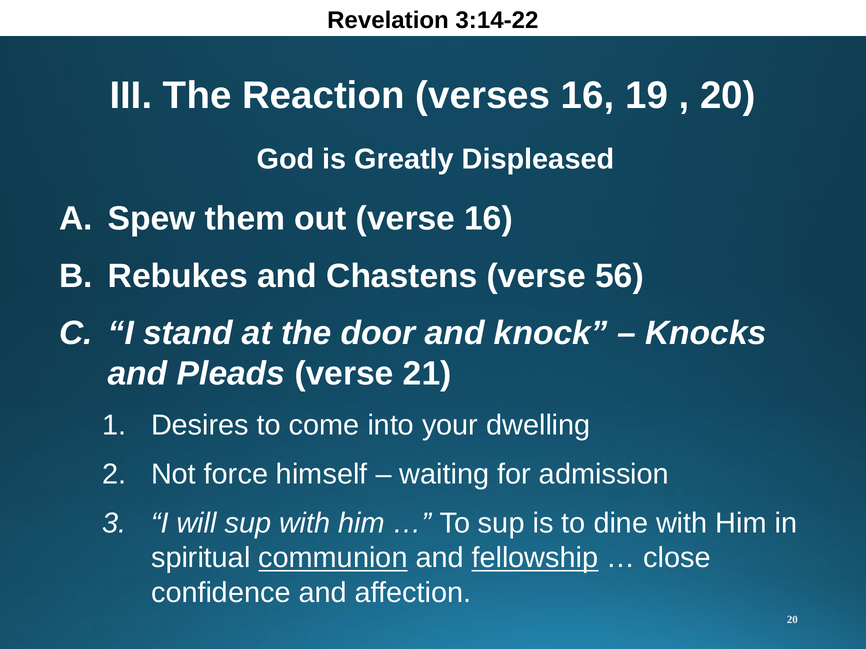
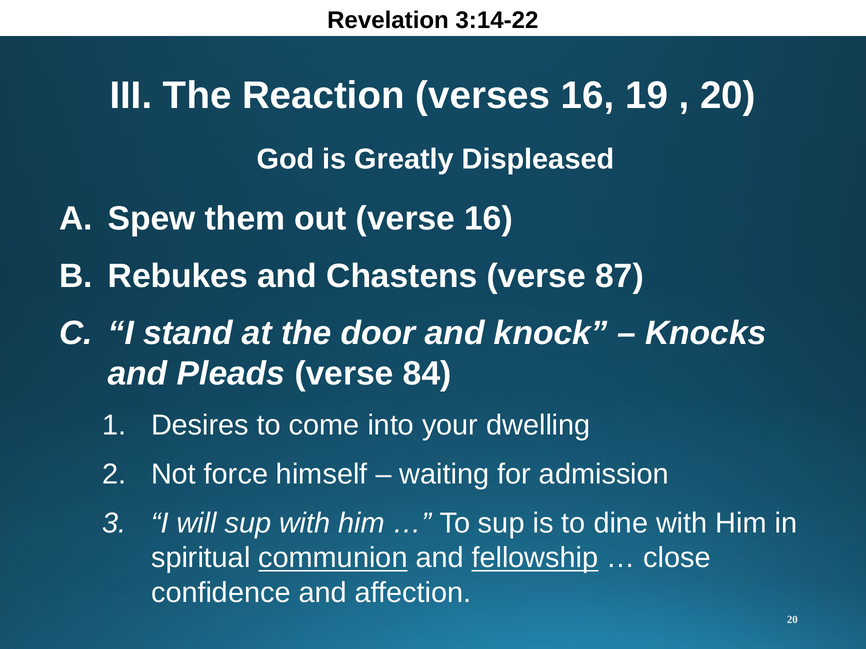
56: 56 -> 87 (619, 276)
21: 21 -> 84 (427, 374)
